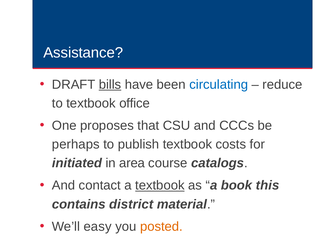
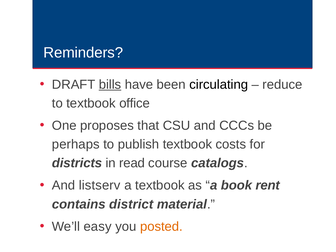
Assistance: Assistance -> Reminders (83, 53)
circulating colour: blue -> black (219, 85)
initiated: initiated -> districts (77, 163)
area: area -> read (132, 163)
contact: contact -> listserv (100, 185)
textbook underline: present -> none (160, 185)
this: this -> rent (268, 185)
